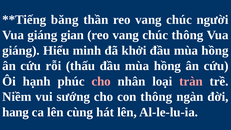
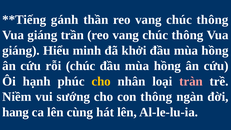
băng: băng -> gánh (65, 20)
người: người -> thông (212, 20)
gian: gian -> trần (72, 35)
rỗi thấu: thấu -> chúc (81, 66)
cho colour: pink -> yellow (101, 81)
